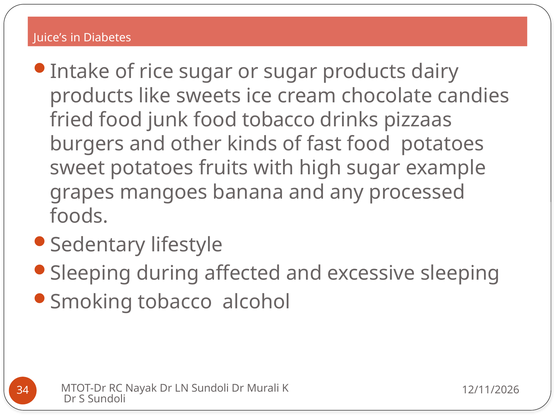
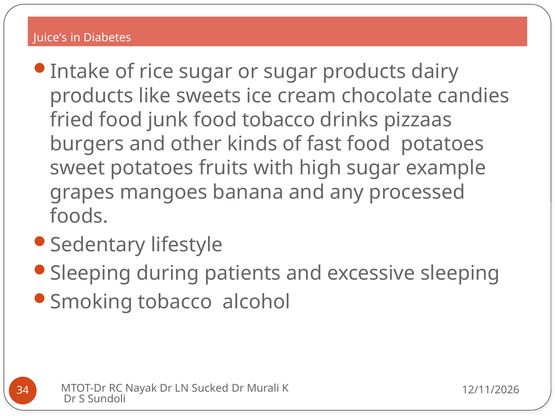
affected: affected -> patients (243, 273)
LN Sundoli: Sundoli -> Sucked (210, 388)
